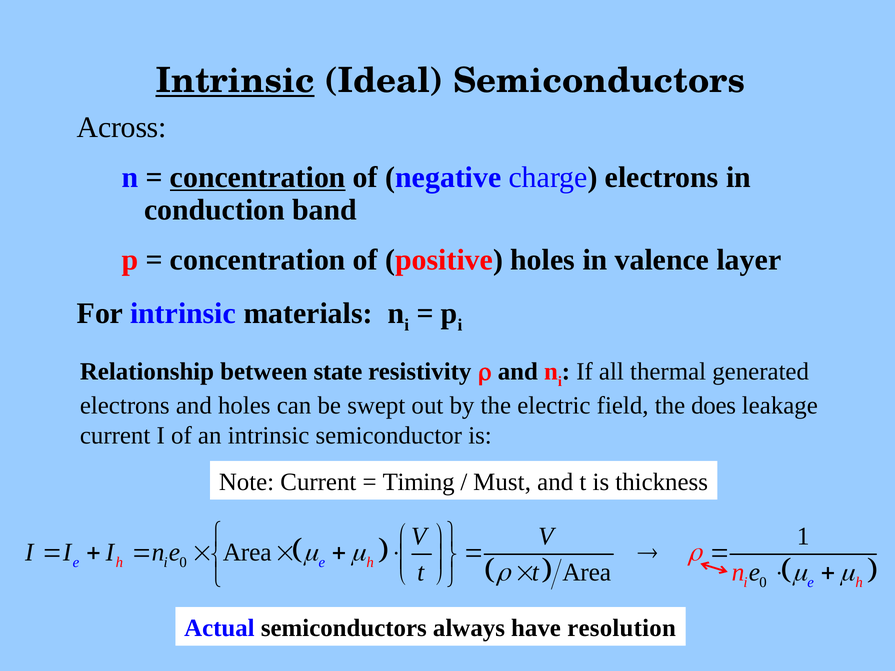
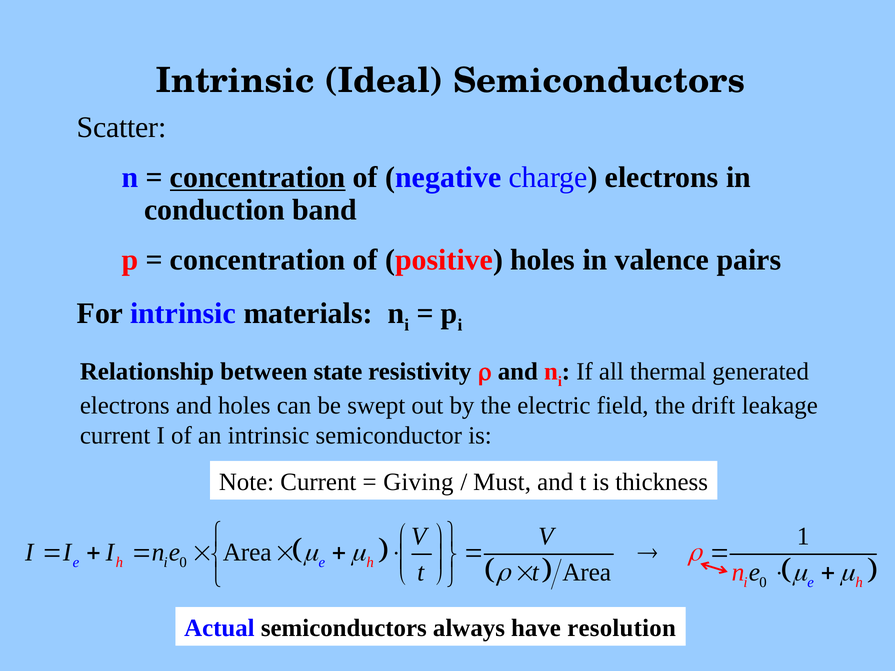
Intrinsic underline: present -> none (235, 81)
Across: Across -> Scatter (122, 127)
layer: layer -> pairs (749, 260)
does: does -> drift (713, 406)
Timing: Timing -> Giving (418, 482)
